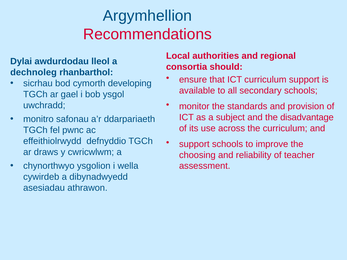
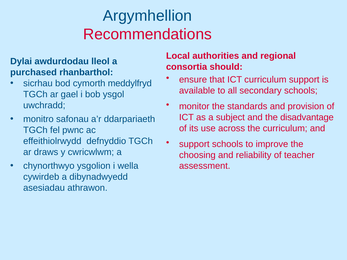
dechnoleg: dechnoleg -> purchased (34, 72)
developing: developing -> meddylfryd (130, 83)
